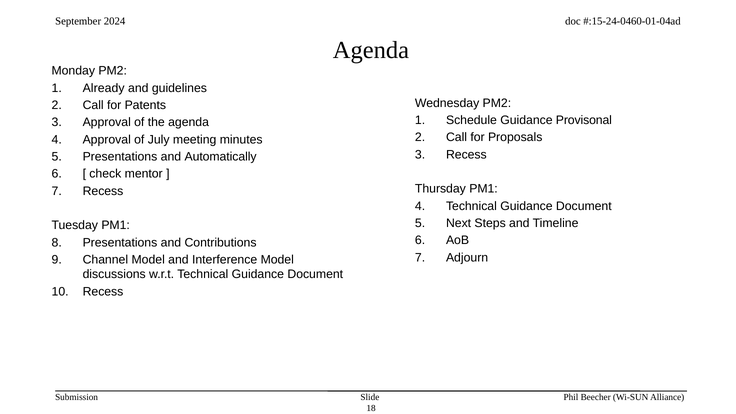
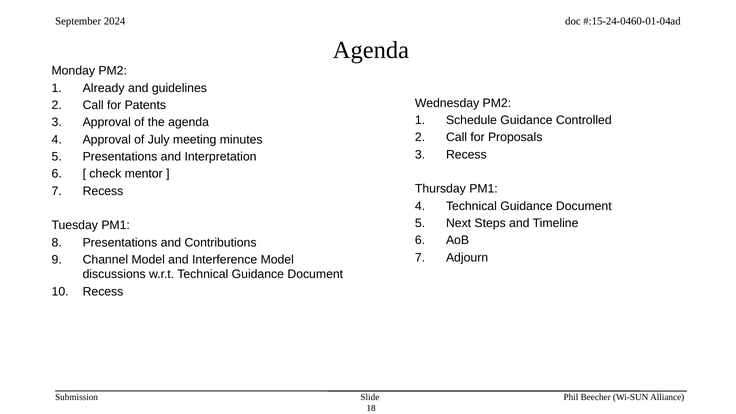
Provisonal: Provisonal -> Controlled (584, 120)
Automatically: Automatically -> Interpretation (221, 157)
